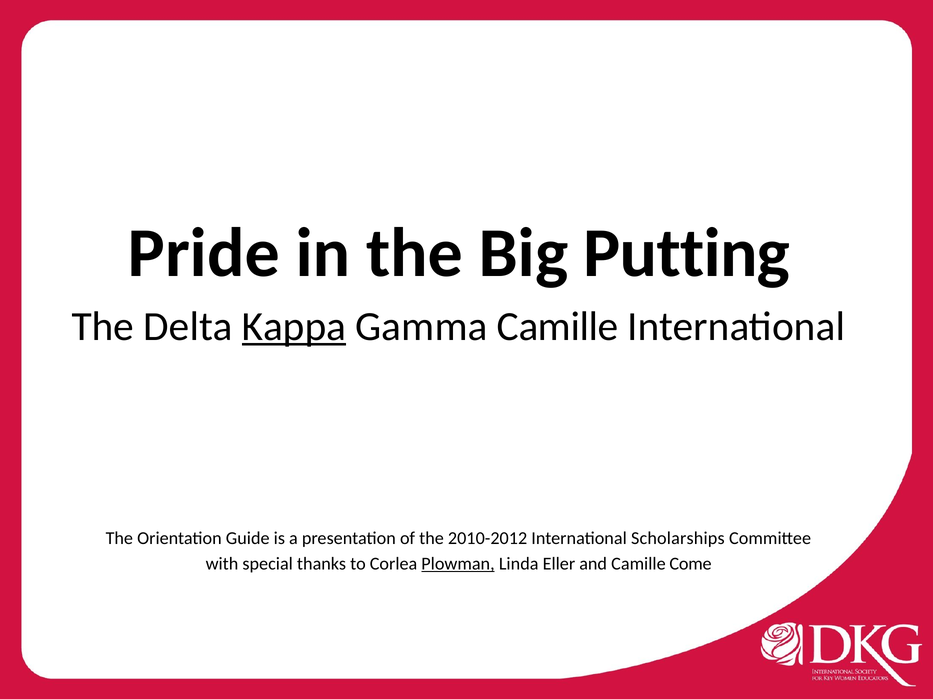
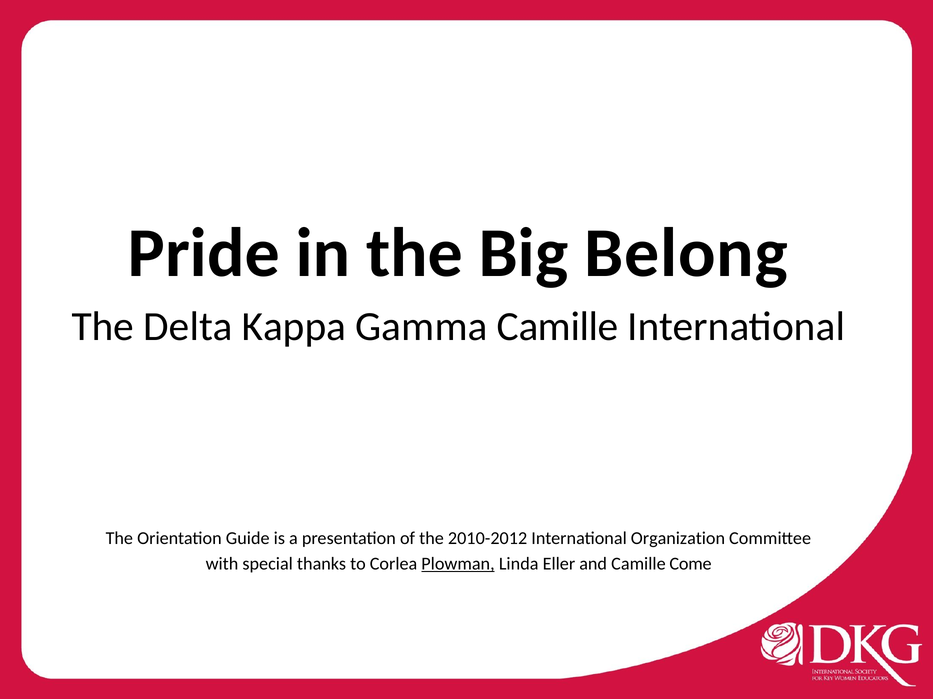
Putting: Putting -> Belong (686, 254)
Kappa underline: present -> none (294, 327)
Scholarships: Scholarships -> Organization (678, 539)
